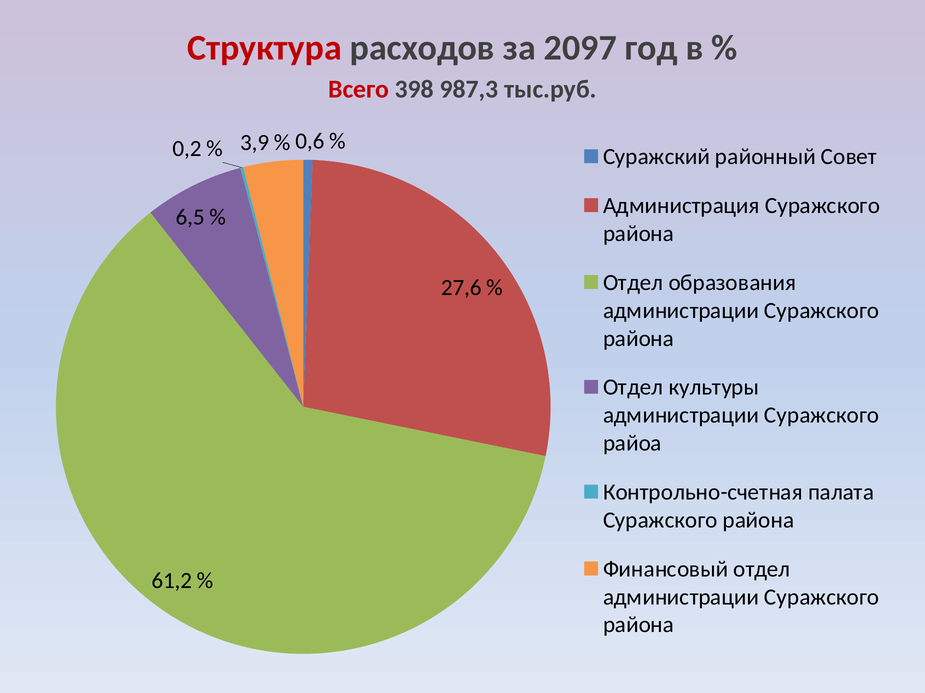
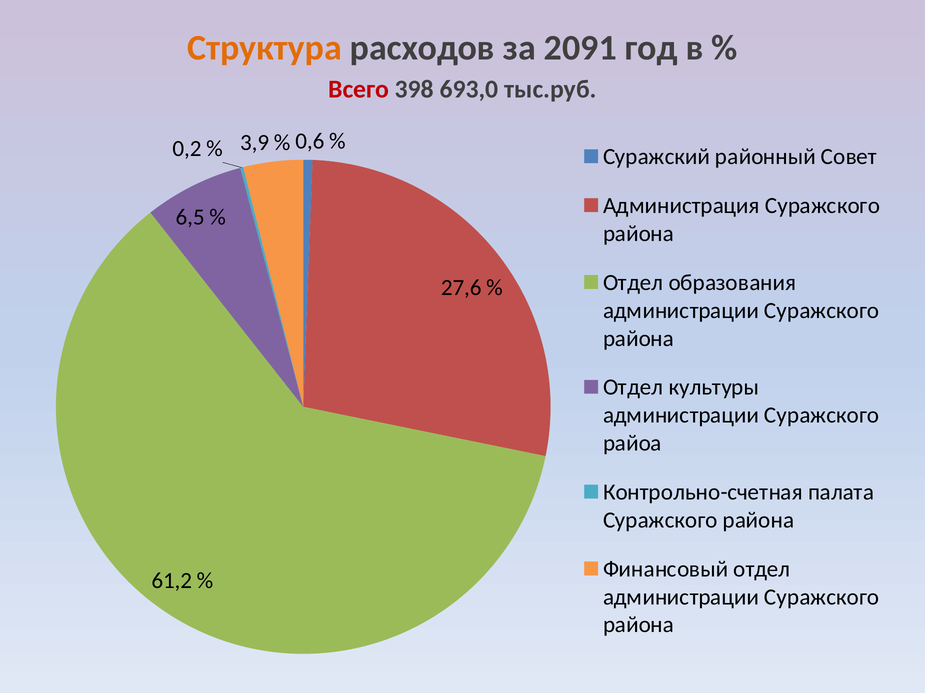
Структура colour: red -> orange (265, 48)
2097: 2097 -> 2091 (580, 48)
987,3: 987,3 -> 693,0 (469, 89)
